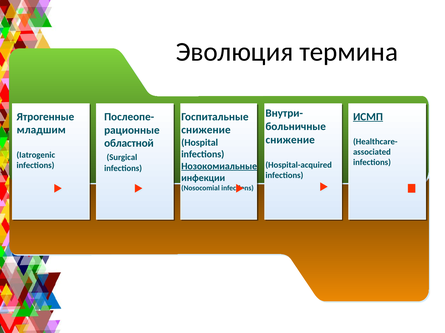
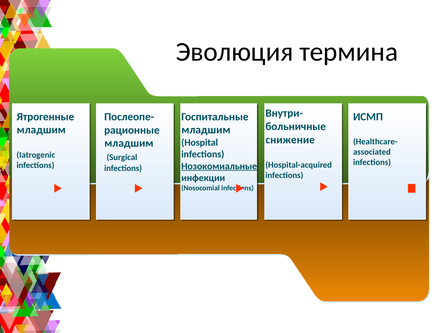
ИСМП underline: present -> none (368, 117)
снижение: снижение -> младшим (206, 130)
областной: областной -> младшим (129, 144)
